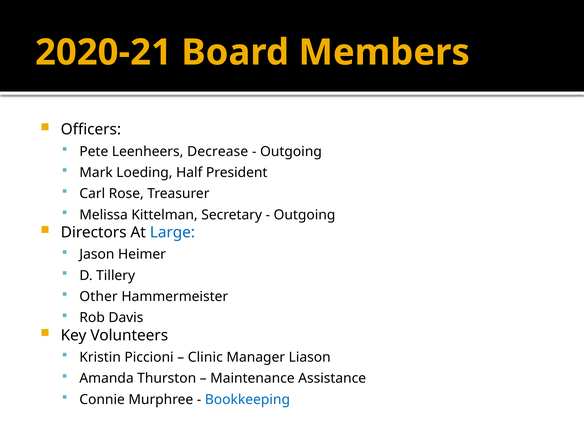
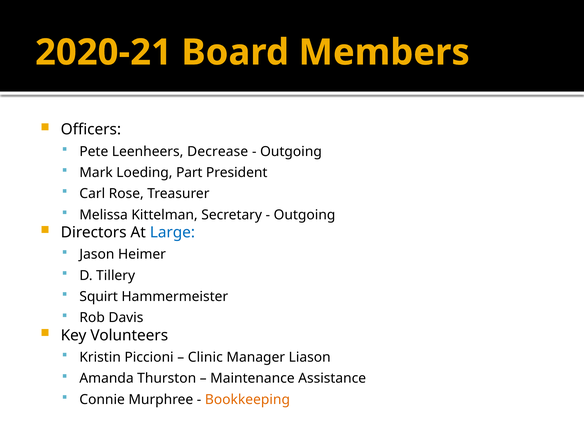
Half: Half -> Part (189, 173)
Other: Other -> Squirt (99, 297)
Bookkeeping colour: blue -> orange (247, 400)
